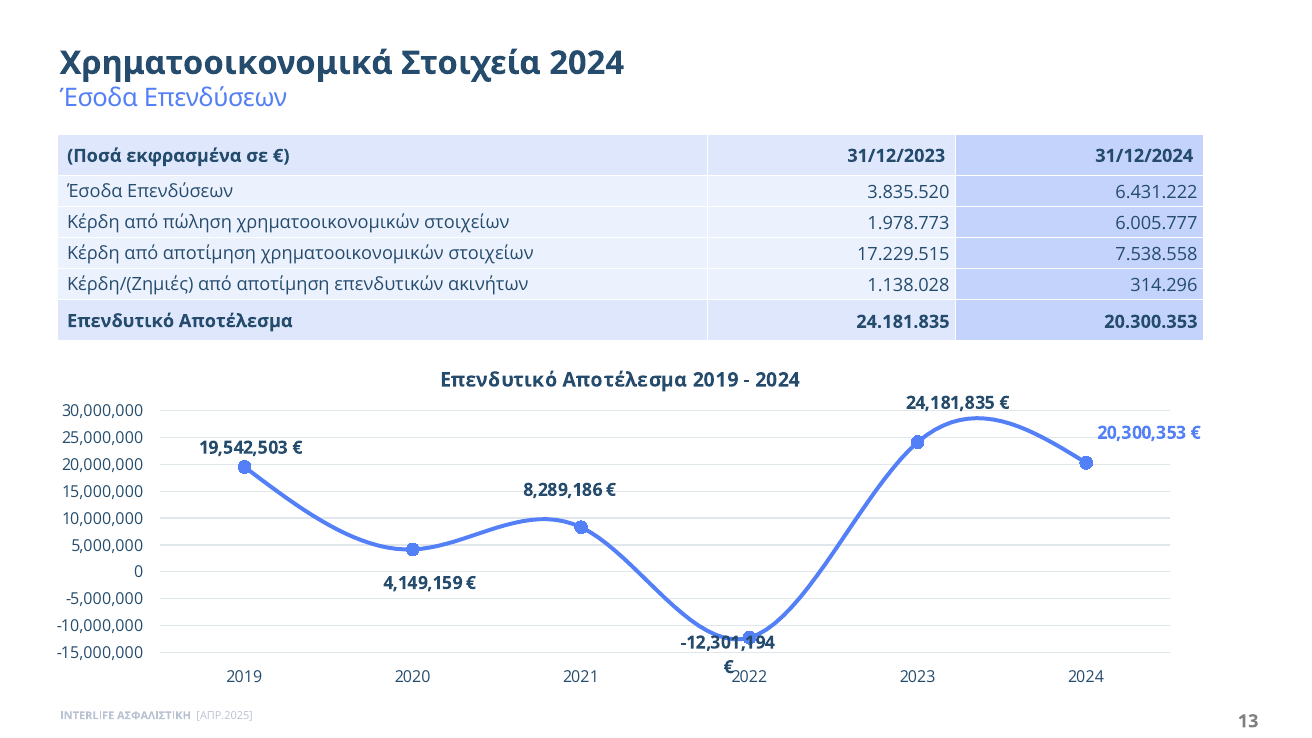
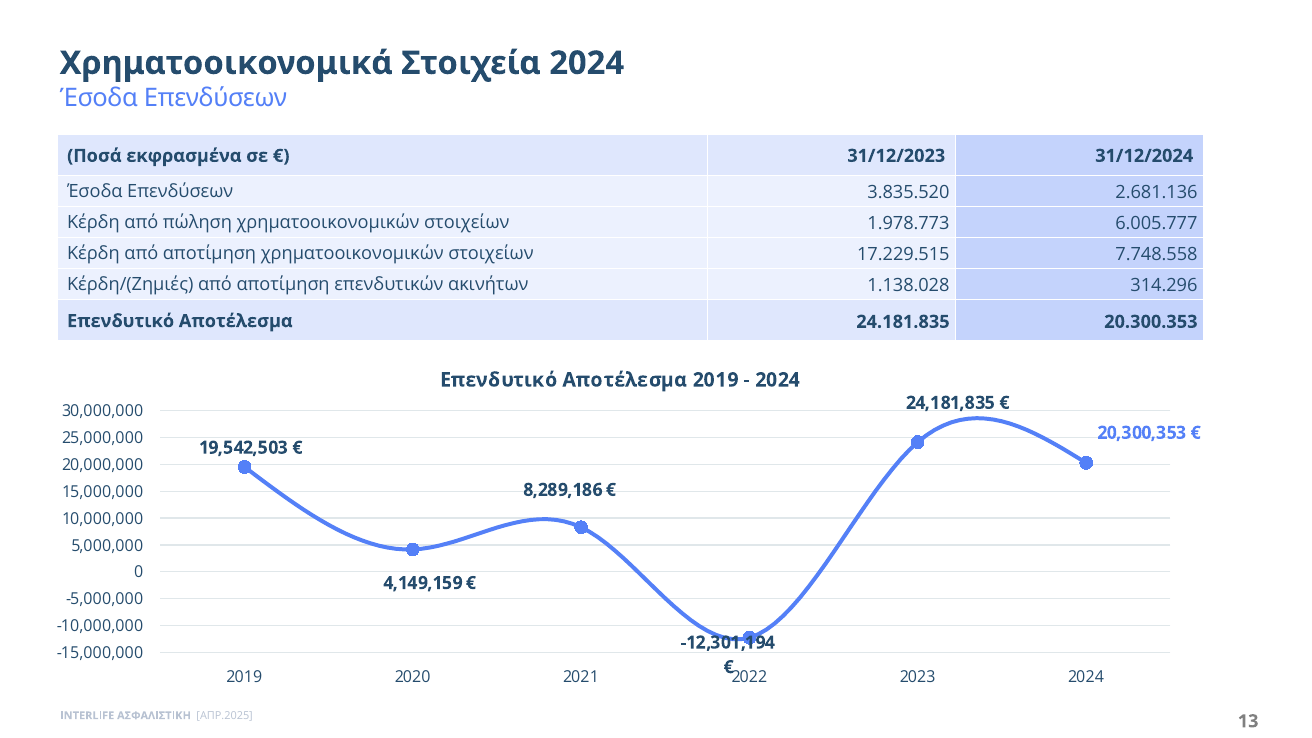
6.431.222: 6.431.222 -> 2.681.136 (1156, 193)
7.538.558: 7.538.558 -> 7.748.558 (1156, 255)
